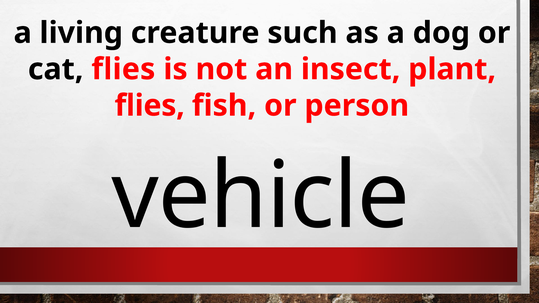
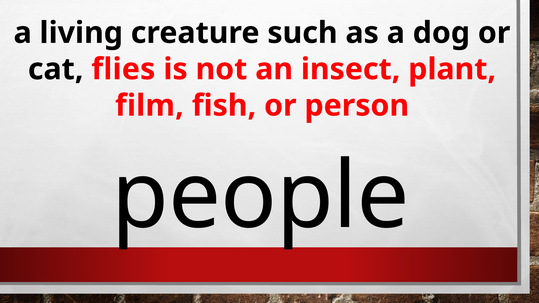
flies: flies -> film (149, 106)
vehicle: vehicle -> people (261, 197)
